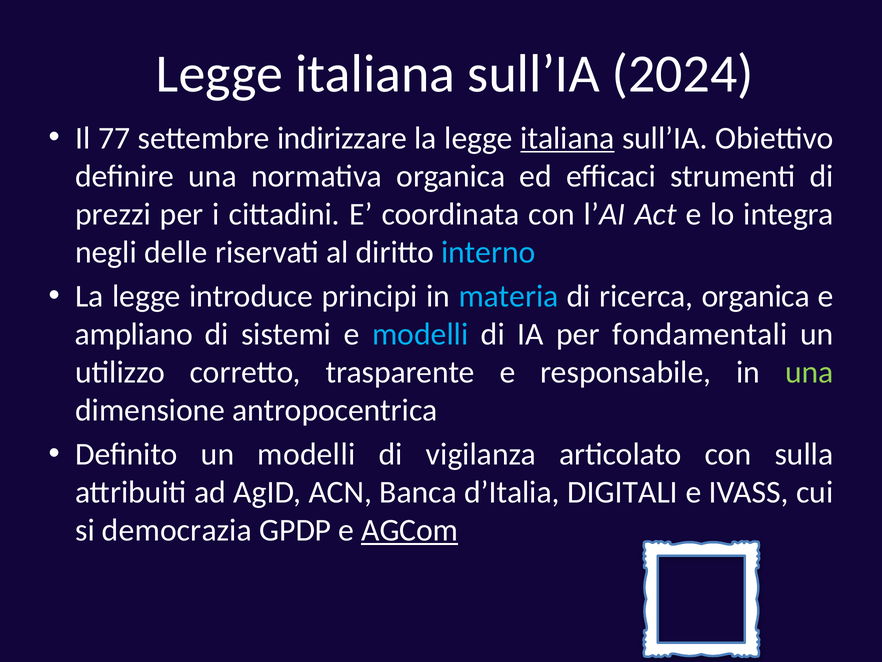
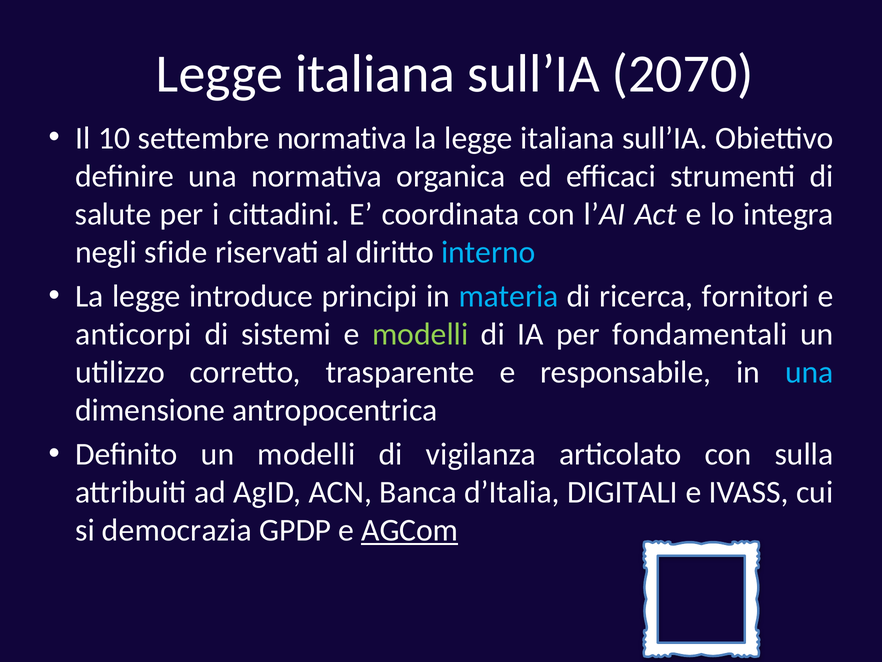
2024: 2024 -> 2070 (683, 74)
77: 77 -> 10 (114, 138)
settembre indirizzare: indirizzare -> normativa (342, 138)
italiana underline: present -> none (567, 138)
prezzi: prezzi -> salute (113, 214)
delle: delle -> sfide (176, 252)
ricerca organica: organica -> fornitori (755, 296)
ampliano: ampliano -> anticorpi (133, 334)
modelli colour: light blue -> light green (420, 334)
una colour: light green -> light blue (809, 372)
